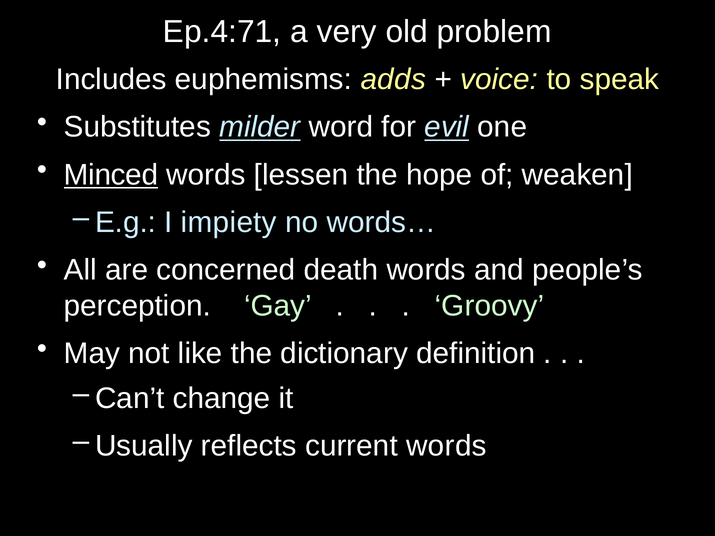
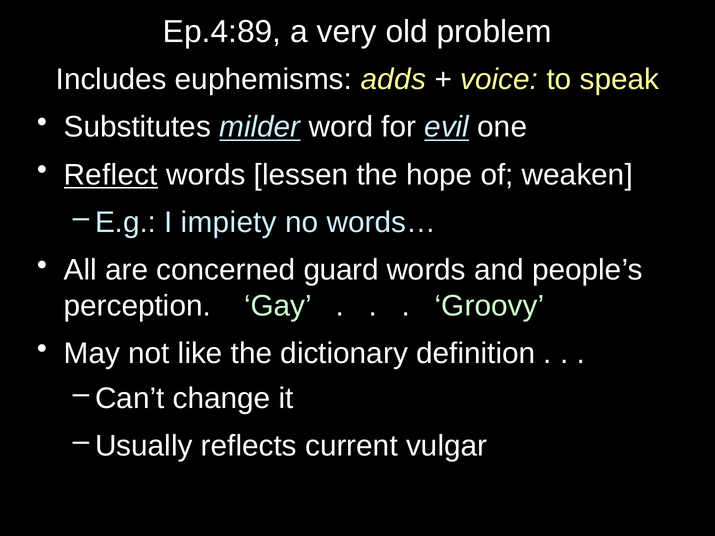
Ep.4:71: Ep.4:71 -> Ep.4:89 (222, 32)
Minced: Minced -> Reflect (111, 175)
death: death -> guard (341, 270)
current words: words -> vulgar (447, 446)
